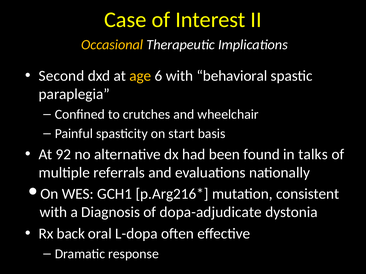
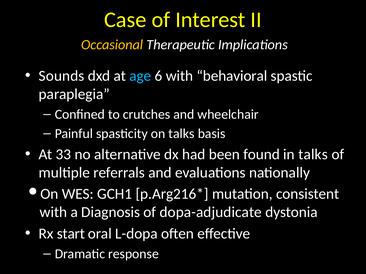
Second: Second -> Sounds (62, 76)
age colour: yellow -> light blue (140, 76)
on start: start -> talks (181, 134)
92: 92 -> 33 (63, 155)
back: back -> start (71, 234)
